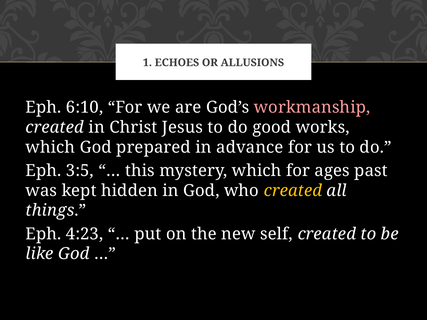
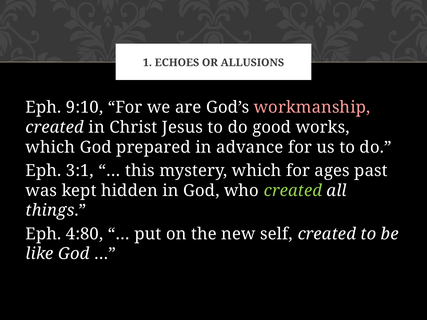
6:10: 6:10 -> 9:10 (85, 108)
3:5: 3:5 -> 3:1 (80, 171)
created colour: yellow -> light green (293, 191)
4:23: 4:23 -> 4:80 (85, 234)
